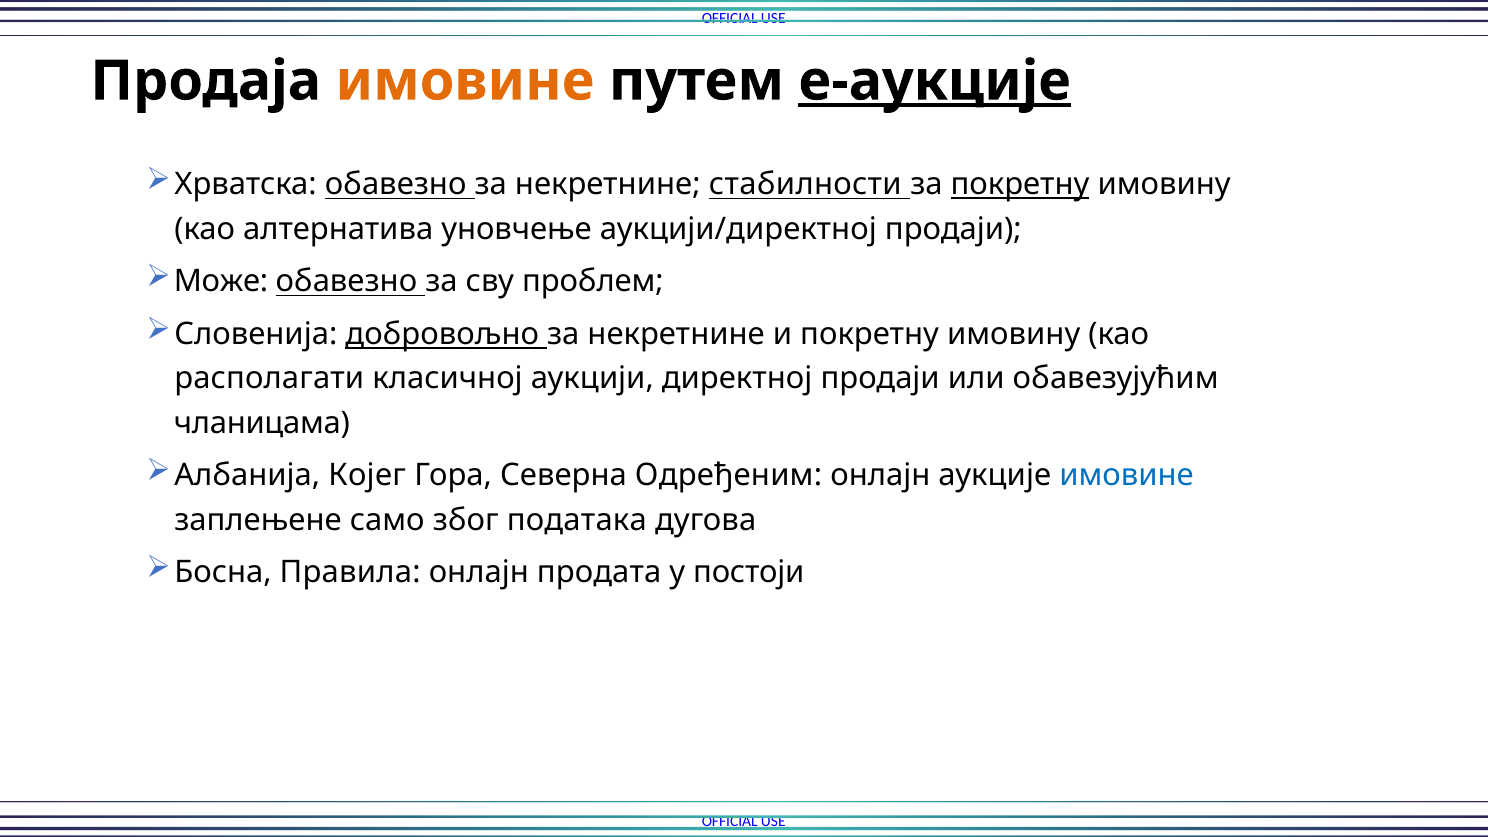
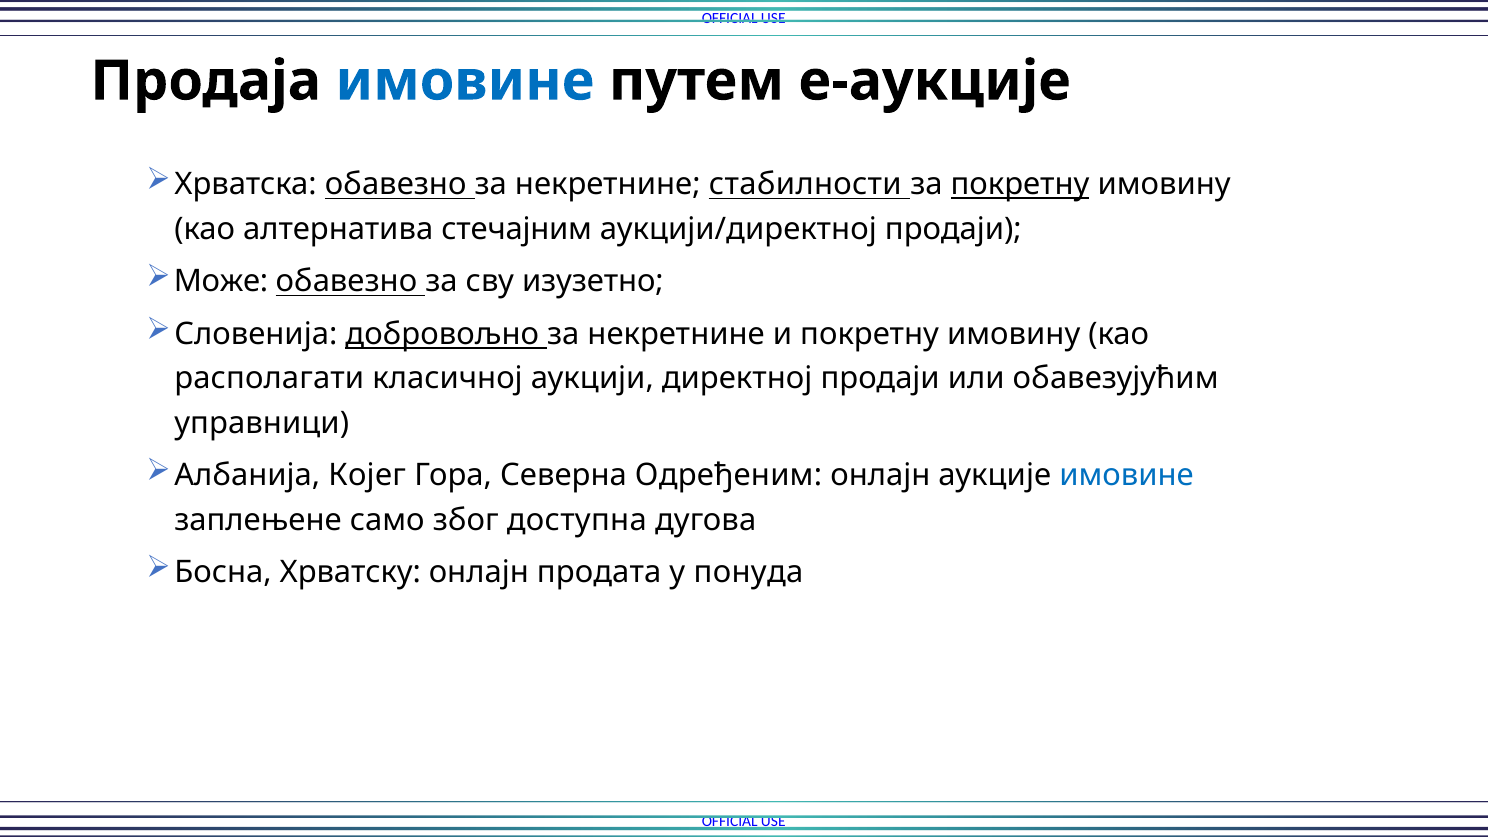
имовине colour: orange -> blue (465, 81)
е-аукције underline: present -> none (935, 81)
уновчење: уновчење -> стечајним (517, 229)
проблем: проблем -> изузетно (593, 281)
чланицама: чланицама -> управници (262, 423)
података: података -> доступна (577, 520)
Правила: Правила -> Хрватску (350, 572)
постоји: постоји -> понуда (749, 572)
